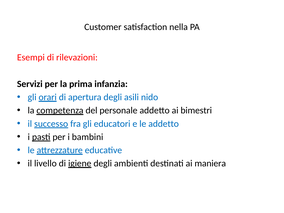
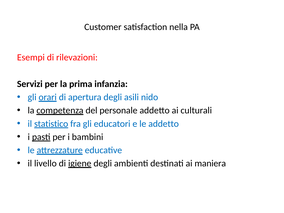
bimestri: bimestri -> culturali (196, 110)
successo: successo -> statistico (51, 124)
